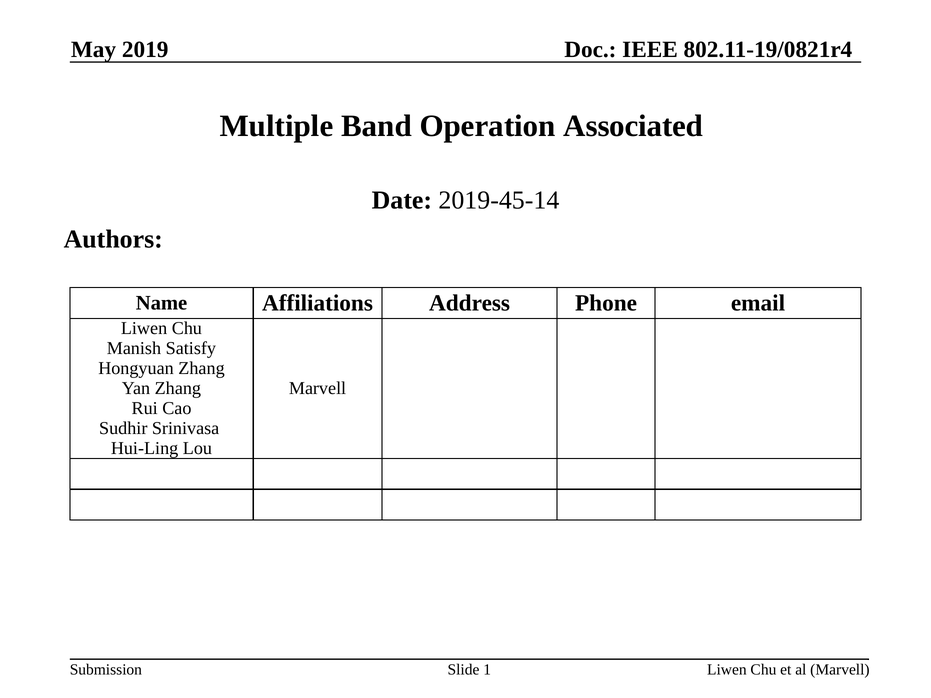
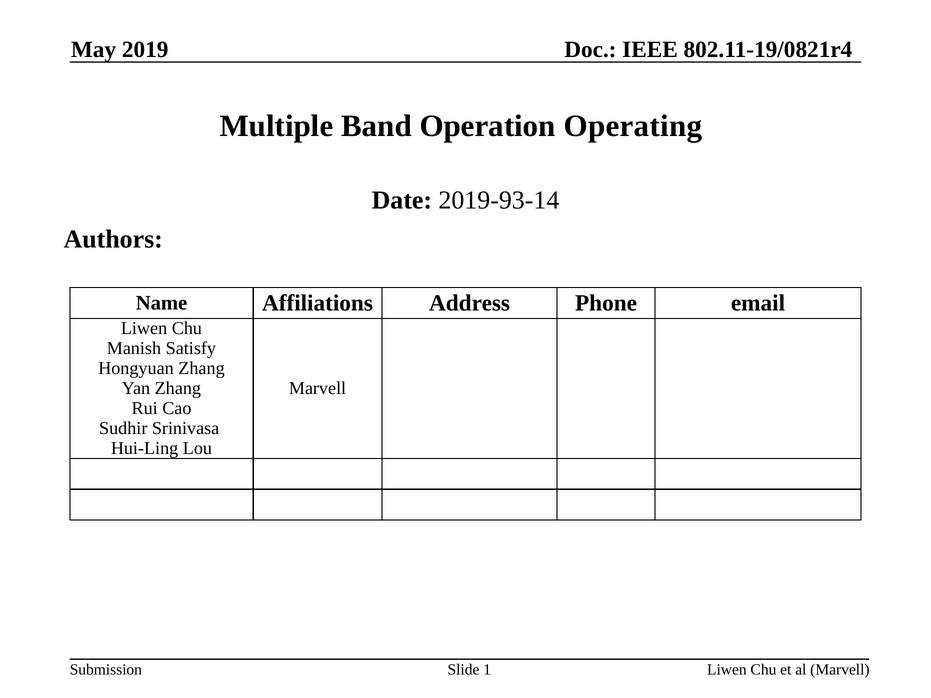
Associated: Associated -> Operating (633, 126)
2019-45-14: 2019-45-14 -> 2019-93-14 (499, 200)
